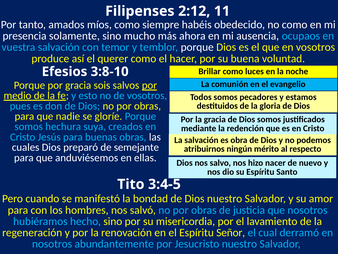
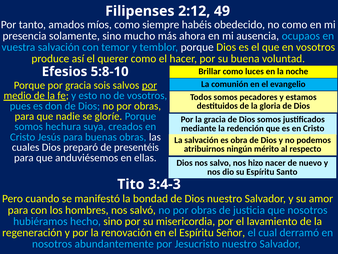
11: 11 -> 49 (222, 11)
3:8-10: 3:8-10 -> 5:8-10 (110, 71)
semejante: semejante -> presentéis (136, 147)
3:4-5: 3:4-5 -> 3:4-3 (164, 184)
